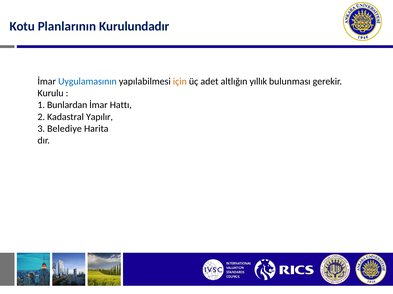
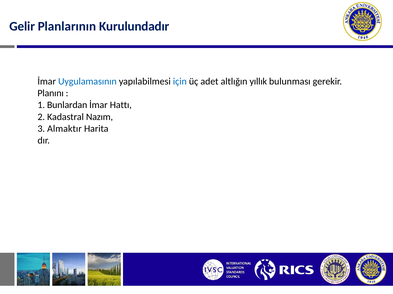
Kotu: Kotu -> Gelir (22, 26)
için colour: orange -> blue (180, 82)
Kurulu: Kurulu -> Planını (51, 93)
Yapılır: Yapılır -> Nazım (100, 117)
Belediye: Belediye -> Almaktır (64, 129)
